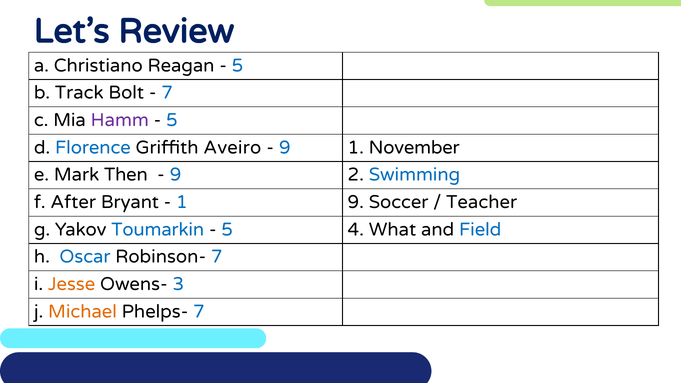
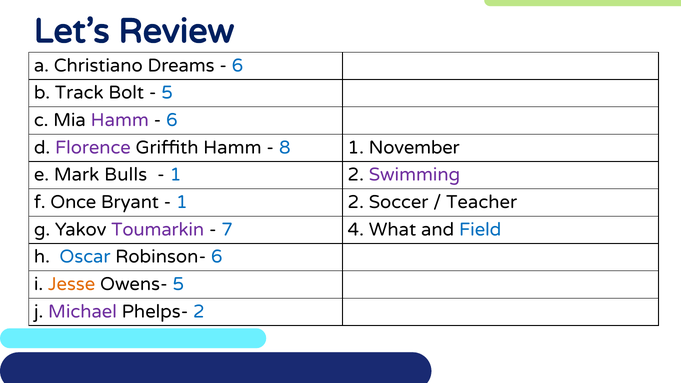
Reagan: Reagan -> Dreams (181, 66)
5: 5 -> 6 (238, 66)
7: 7 -> 5 (167, 93)
5: 5 -> 6 (172, 120)
Florence colour: blue -> purple (93, 148)
Griffith Aveiro: Aveiro -> Hamm (232, 148)
9: 9 -> 8 (285, 148)
Then: Then -> Bulls (126, 175)
9: 9 -> 1 (176, 175)
Swimming colour: blue -> purple (414, 175)
After: After -> Once (73, 202)
9: 9 -> 2 (356, 202)
Toumarkin colour: blue -> purple (158, 230)
5: 5 -> 7 (227, 230)
Robinson- 7: 7 -> 6 (217, 257)
Owens- 3: 3 -> 5 (178, 284)
Michael colour: orange -> purple (82, 312)
Phelps- 7: 7 -> 2 (199, 312)
